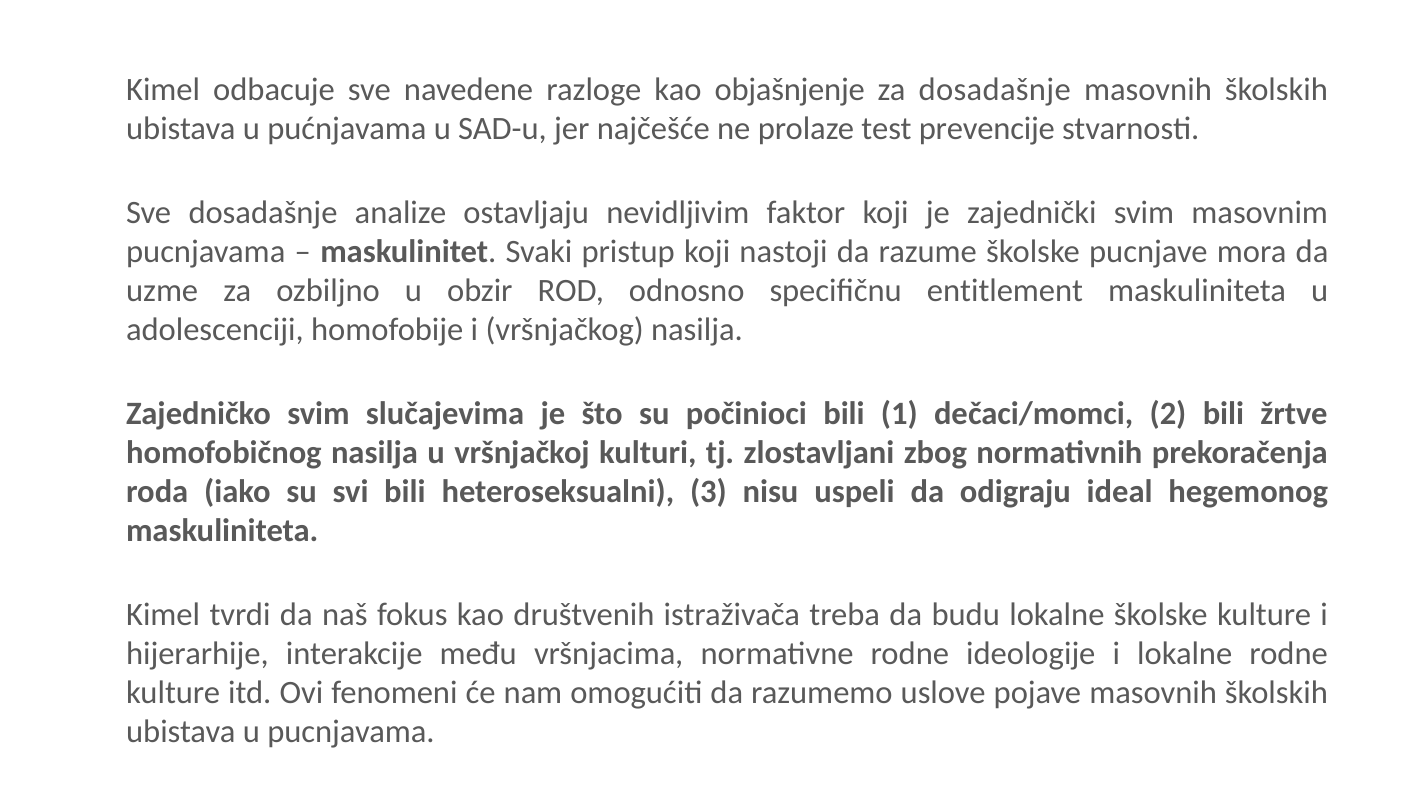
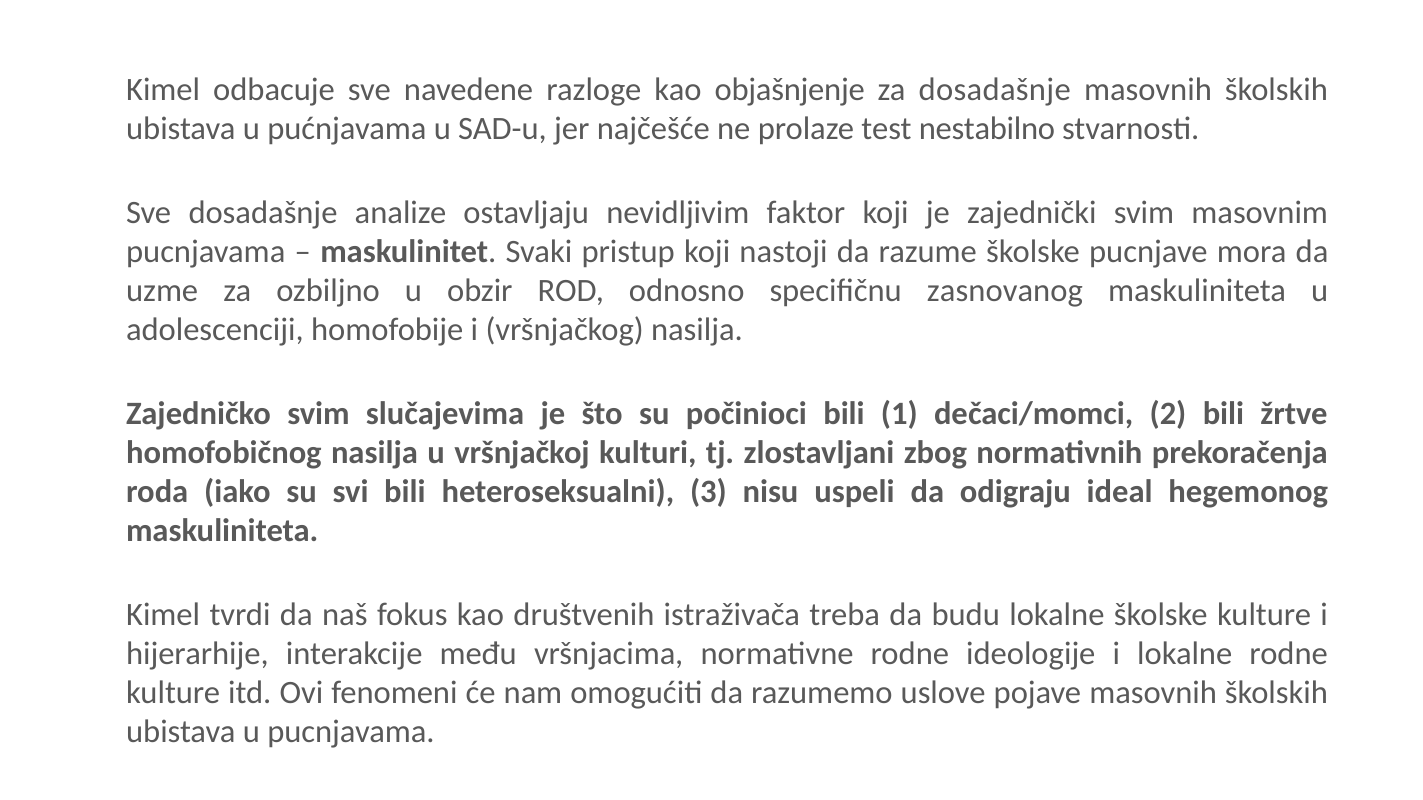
prevencije: prevencije -> nestabilno (987, 129)
entitlement: entitlement -> zasnovanog (1005, 291)
